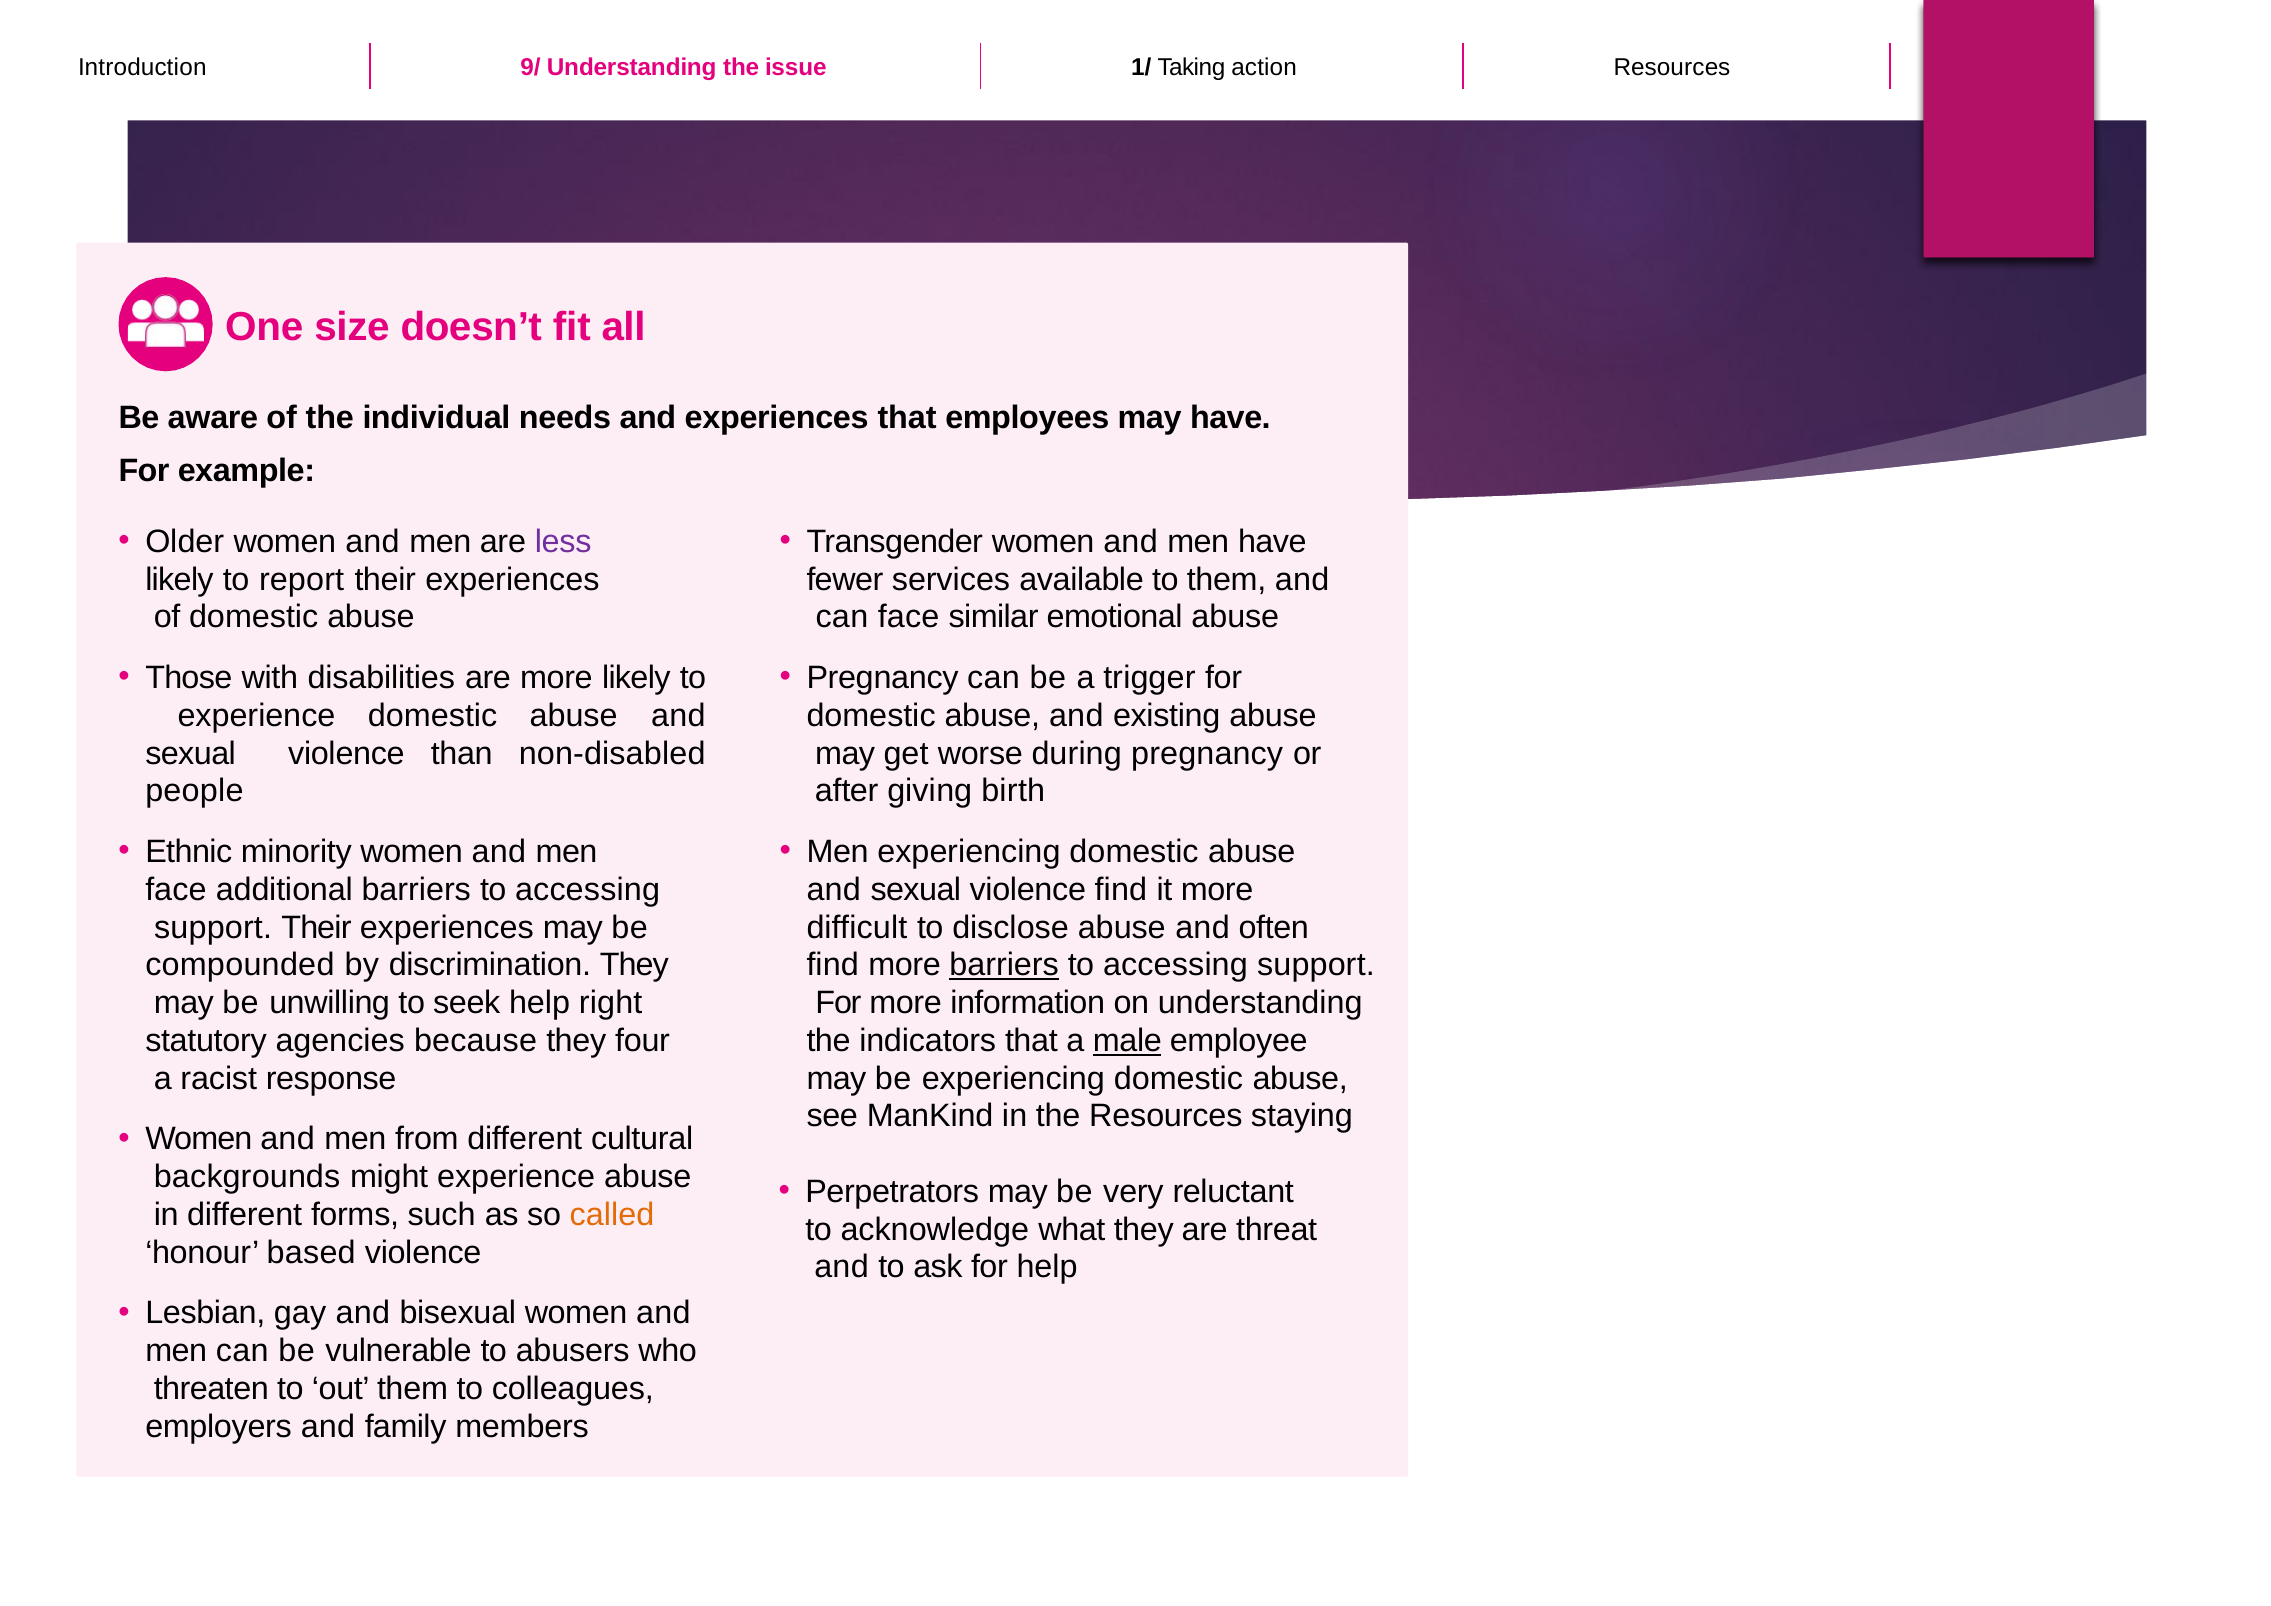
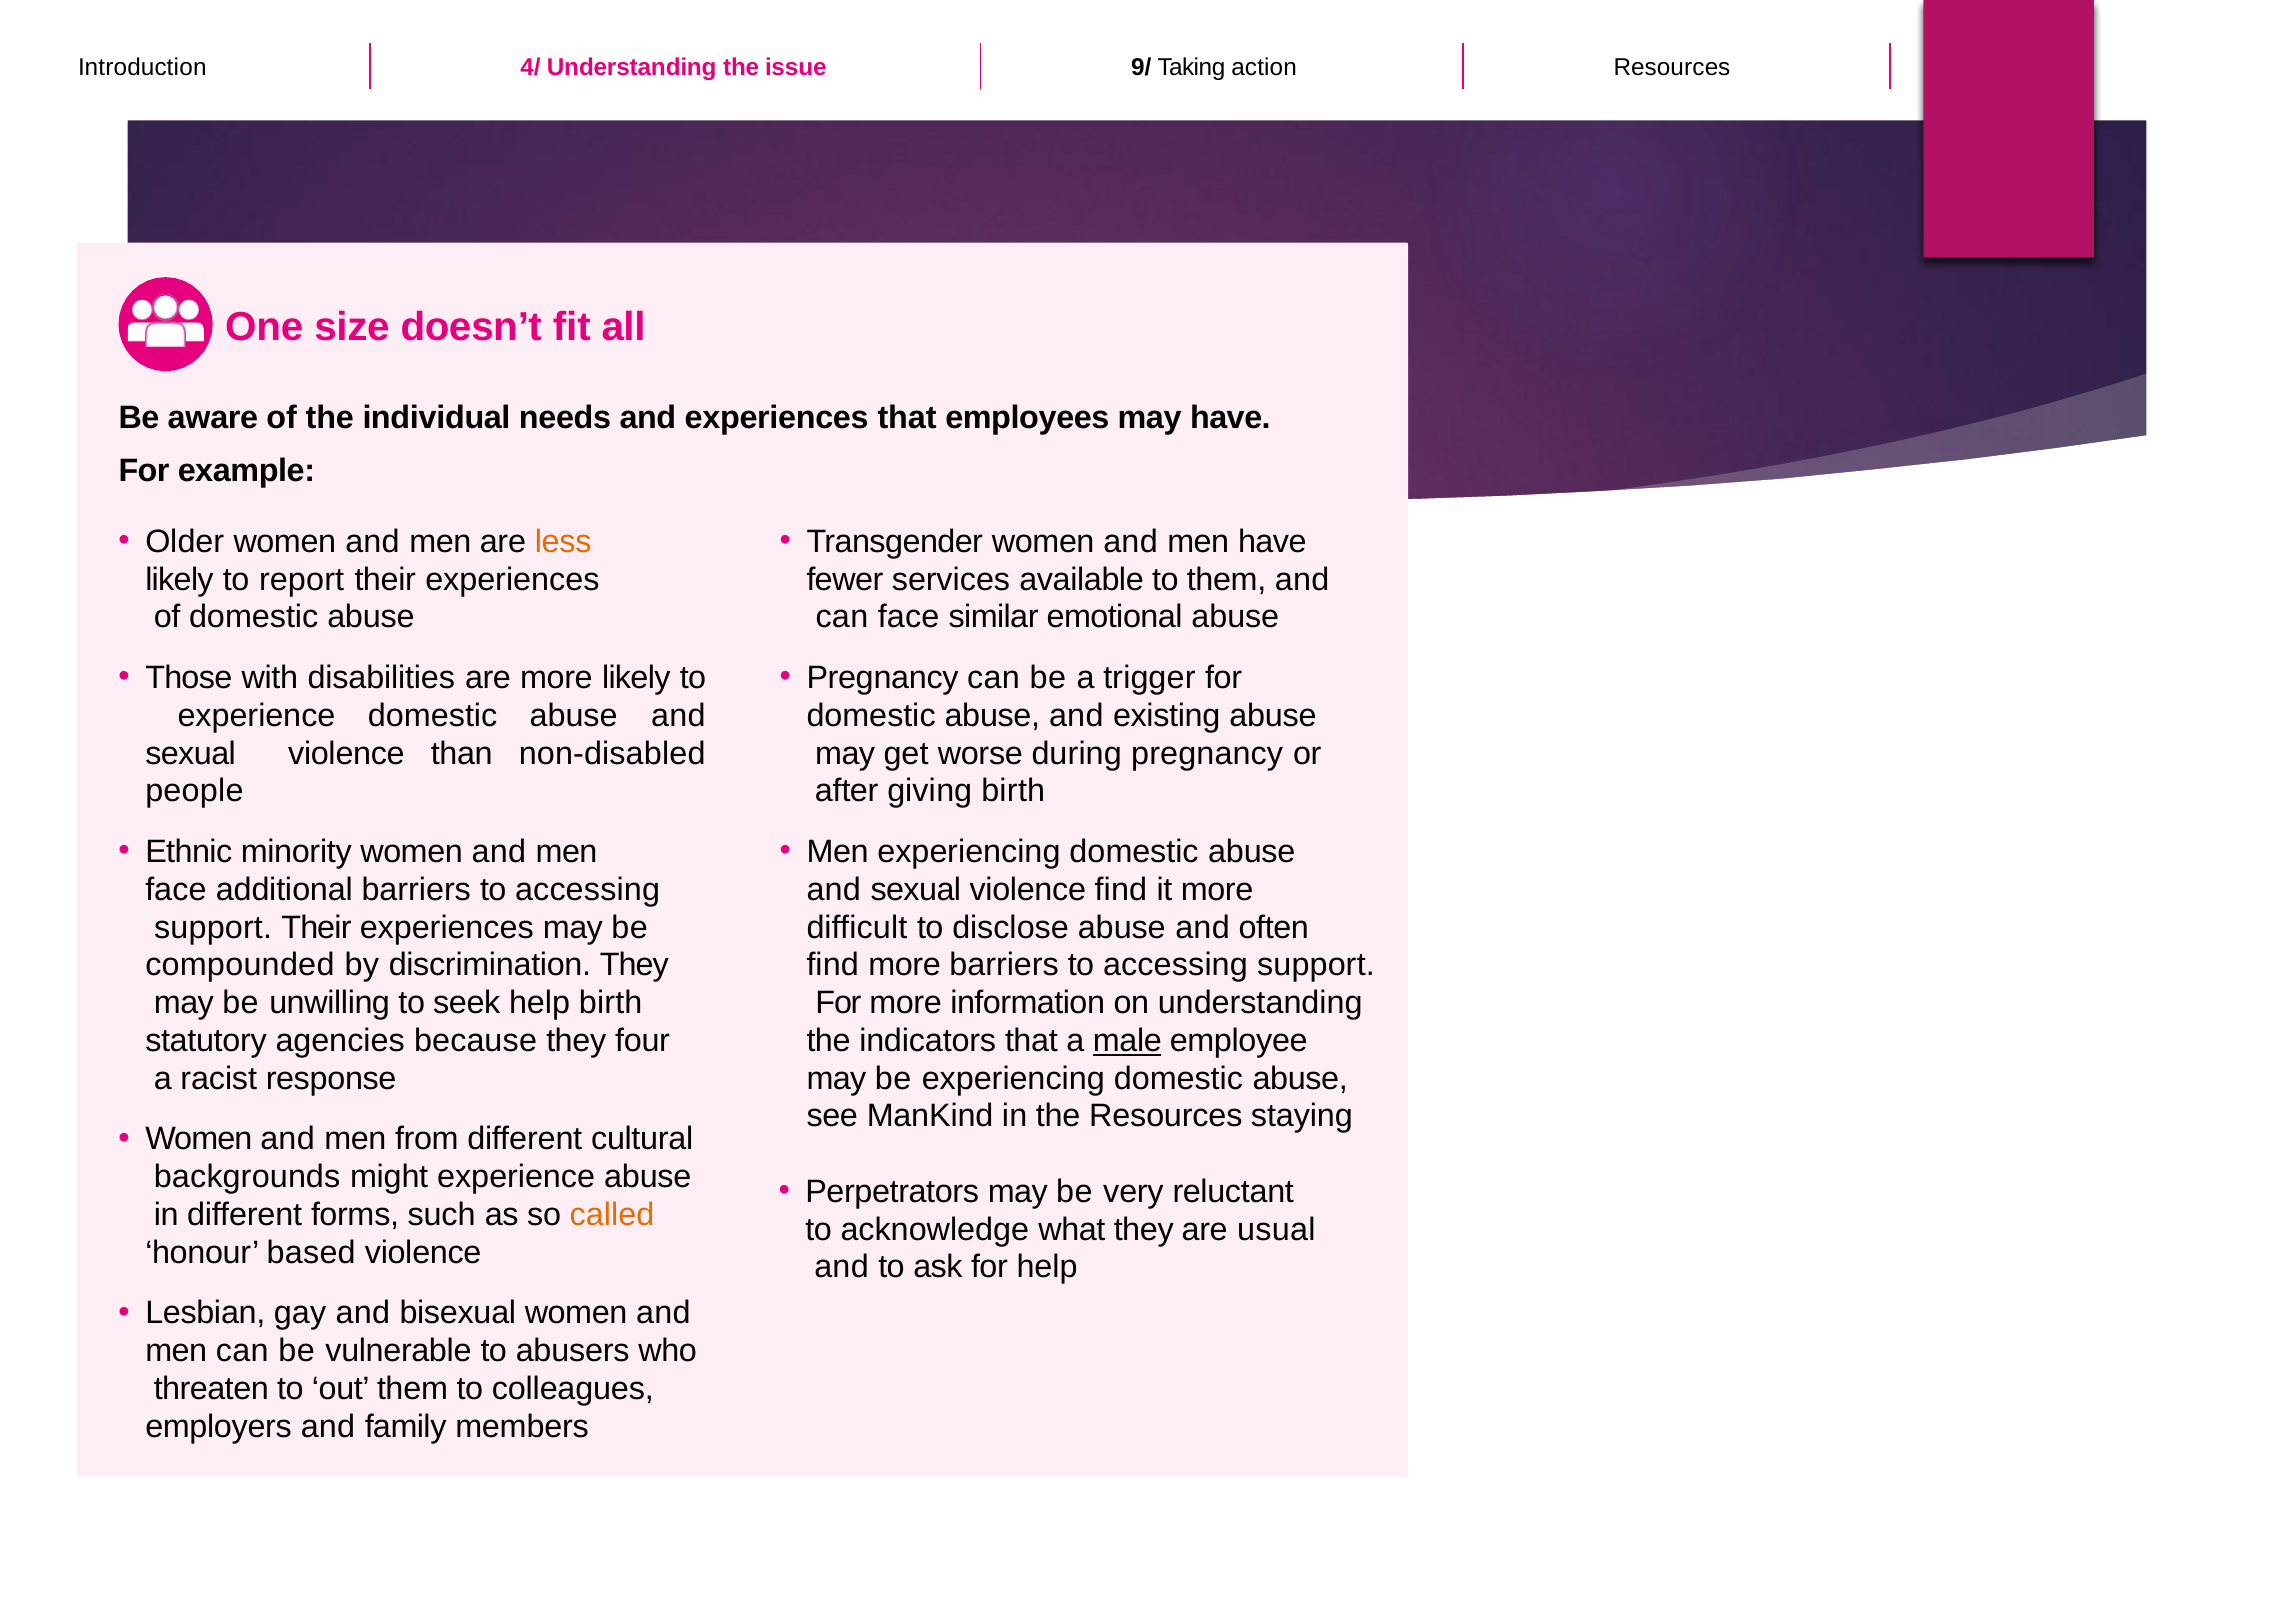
9/: 9/ -> 4/ (530, 68)
1/: 1/ -> 9/ (1141, 68)
less colour: purple -> orange (563, 542)
barriers underline: present -> none (1004, 965)
help right: right -> birth (611, 1003)
threat: threat -> usual (1276, 1230)
